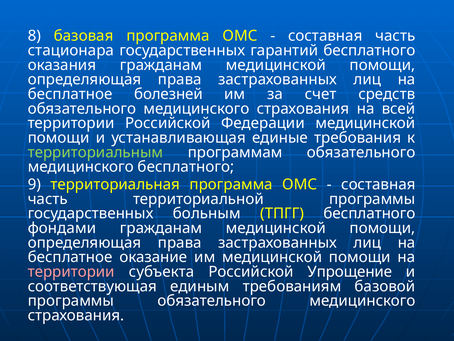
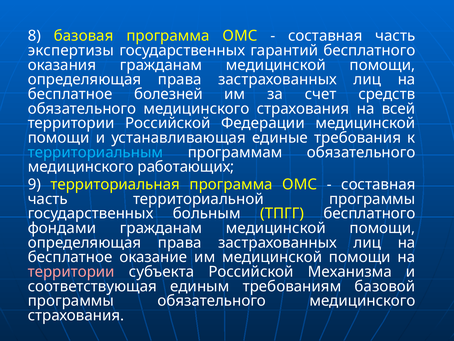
стационара: стационара -> экспертизы (71, 50)
территориальным colour: light green -> light blue (95, 152)
медицинского бесплатного: бесплатного -> работающих (186, 167)
Упрощение: Упрощение -> Механизма (350, 271)
